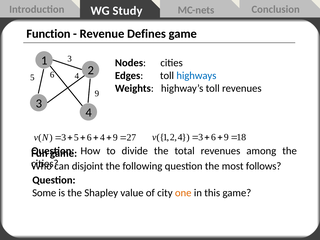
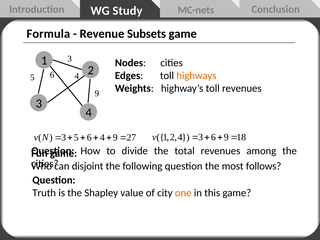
Function: Function -> Formula (48, 34)
Defines: Defines -> Subsets (147, 34)
highways colour: blue -> orange (196, 76)
Some: Some -> Truth (44, 193)
